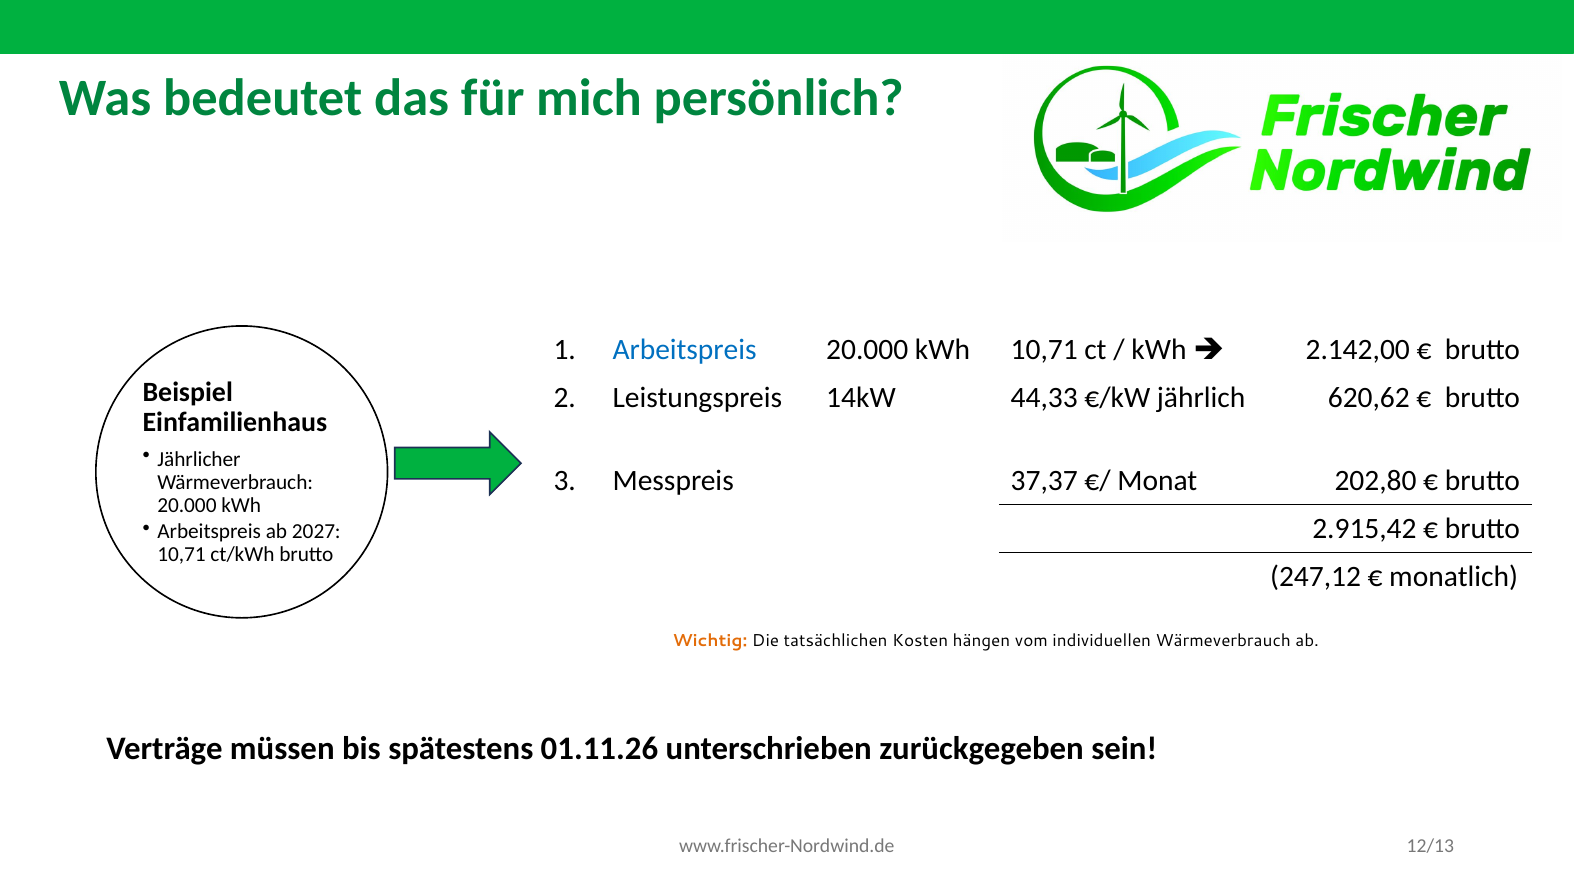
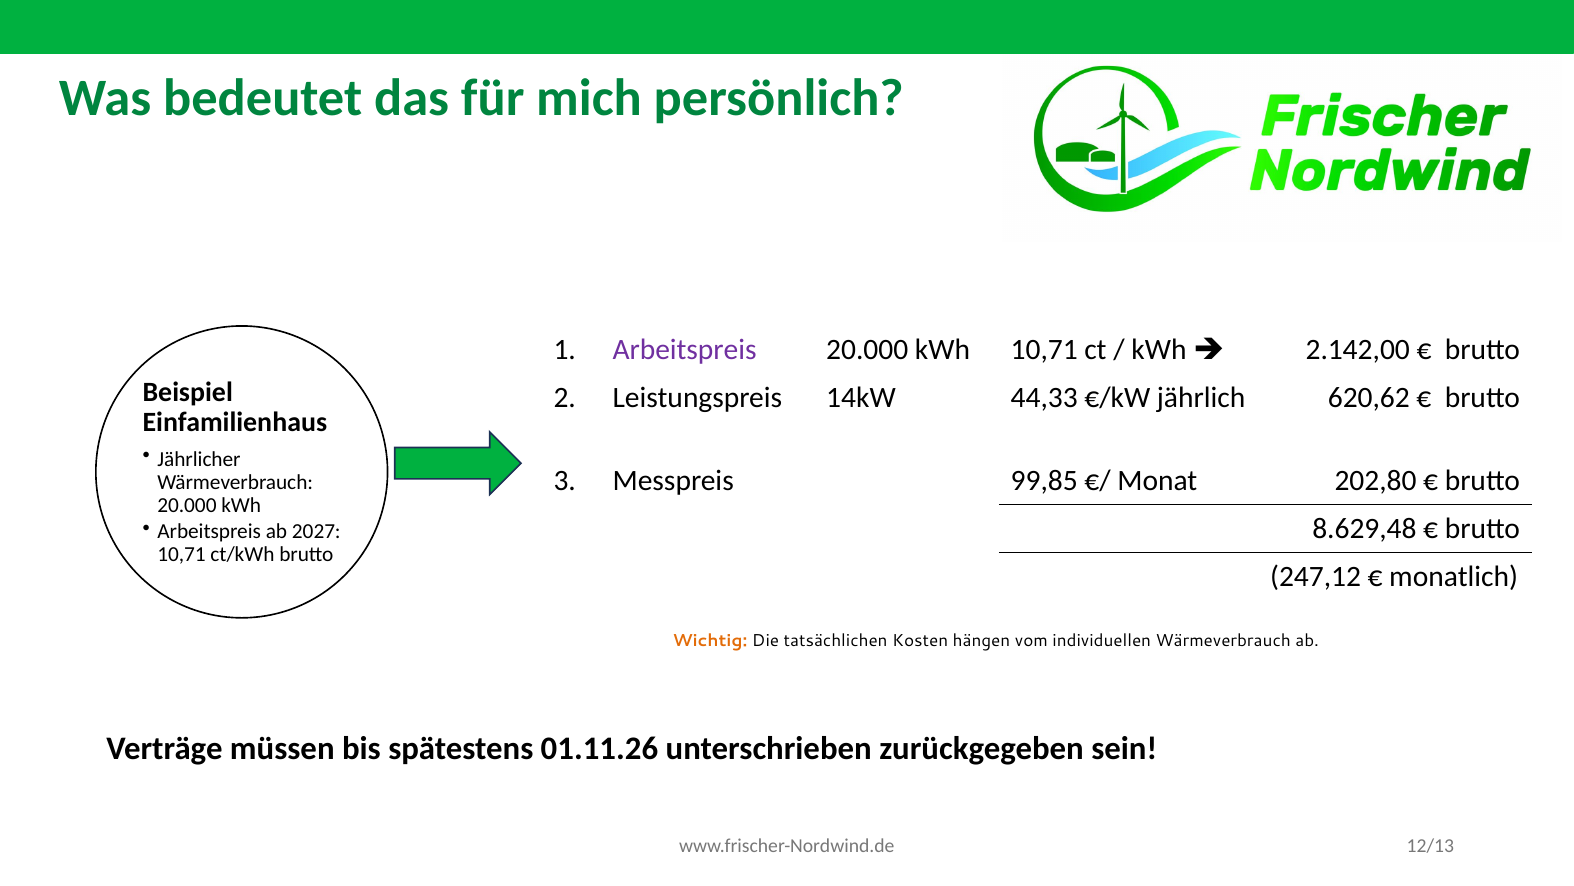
Arbeitspreis colour: blue -> purple (685, 350)
37,37: 37,37 -> 99,85 (1044, 481)
2.915,42: 2.915,42 -> 8.629,48 (1364, 528)
